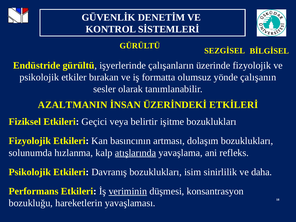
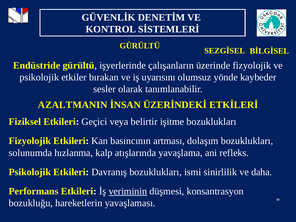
formatta: formatta -> uyarısını (159, 77)
çalışanın: çalışanın -> kaybeder (258, 77)
atışlarında underline: present -> none (136, 153)
isim: isim -> ismi (193, 172)
